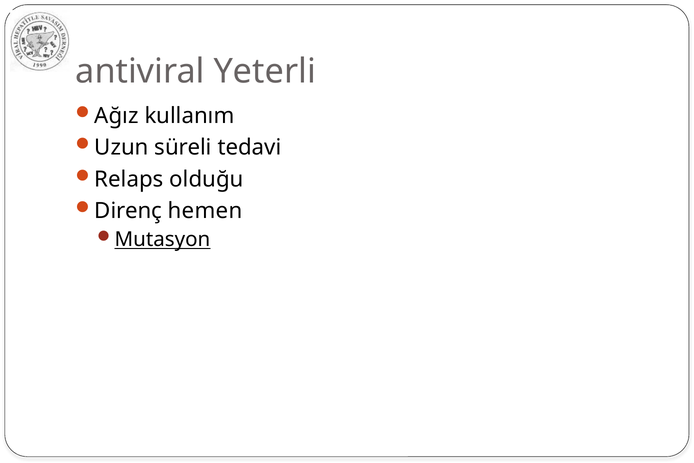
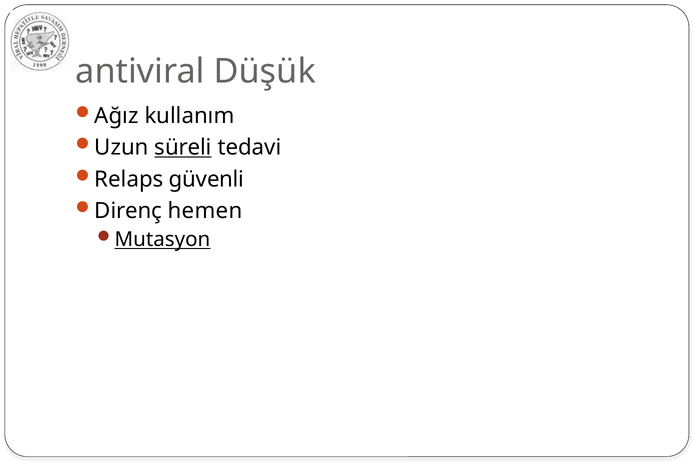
Yeterli: Yeterli -> Düşük (265, 71)
süreli underline: none -> present (183, 147)
olduğu: olduğu -> güvenli (207, 179)
